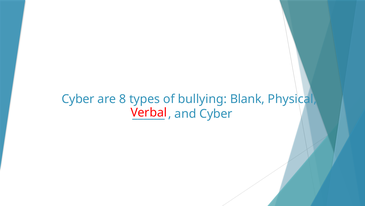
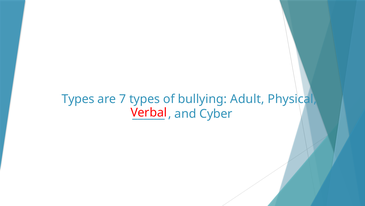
Cyber: Cyber -> Types (78, 99)
8: 8 -> 7 (123, 99)
Blank: Blank -> Adult (247, 99)
